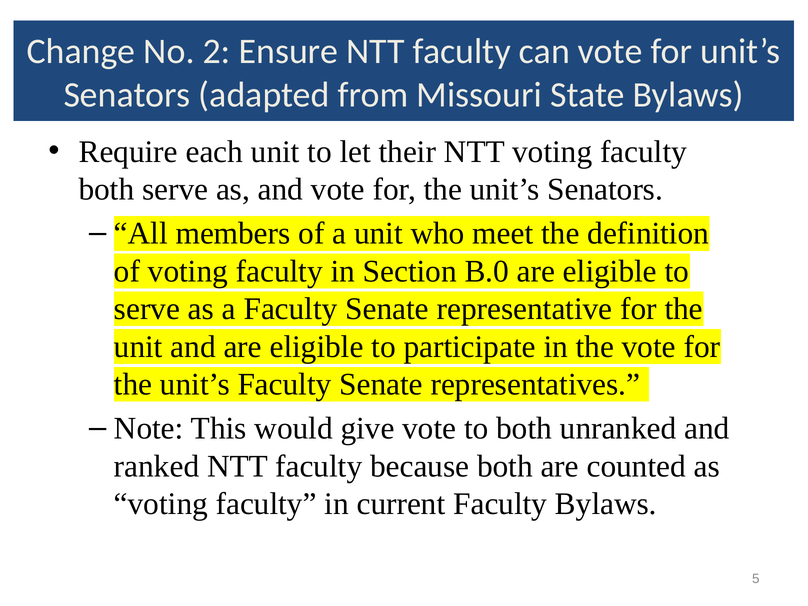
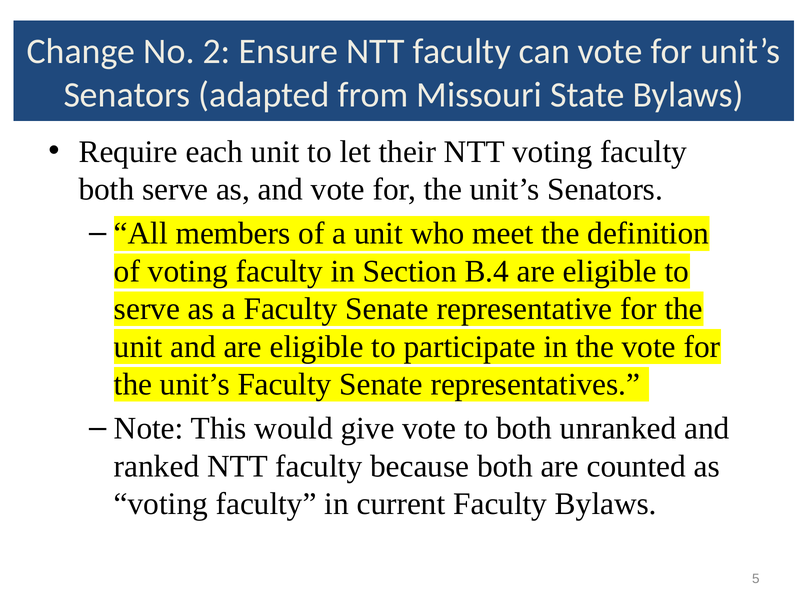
B.0: B.0 -> B.4 (487, 271)
